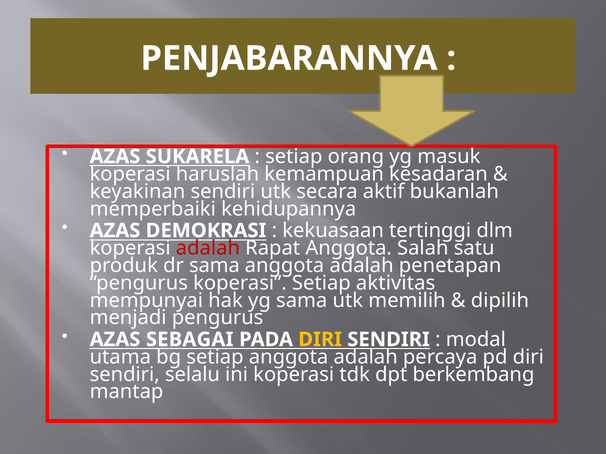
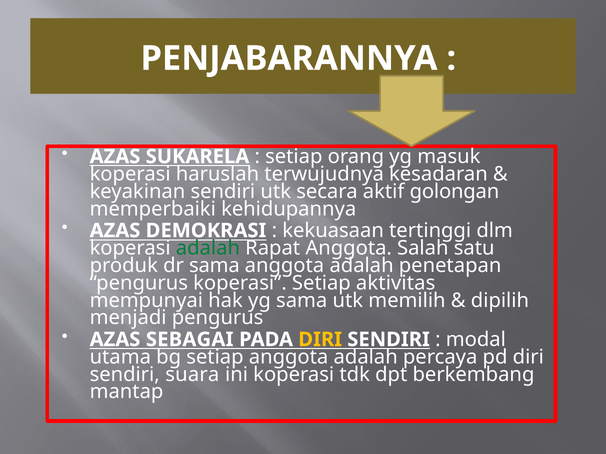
kemampuan: kemampuan -> terwujudnya (324, 174)
bukanlah: bukanlah -> golongan (454, 192)
adalah colour: red -> green (208, 248)
selalu: selalu -> suara (192, 375)
